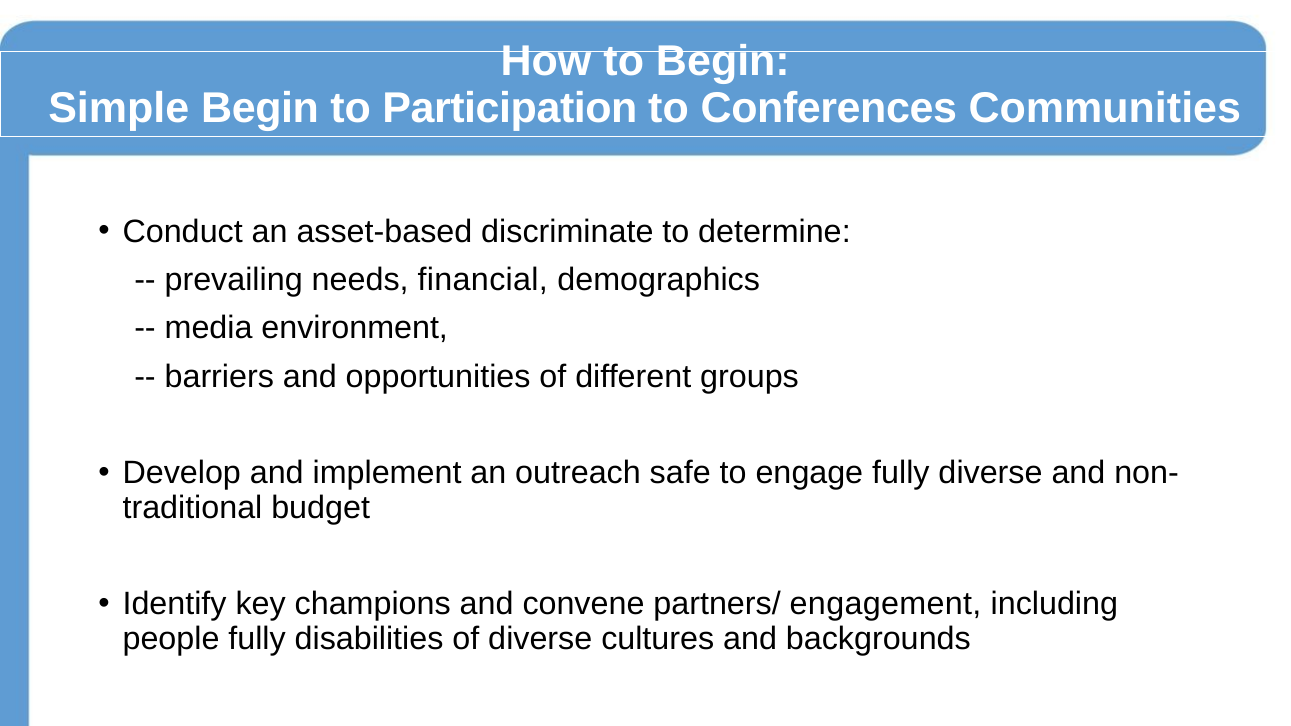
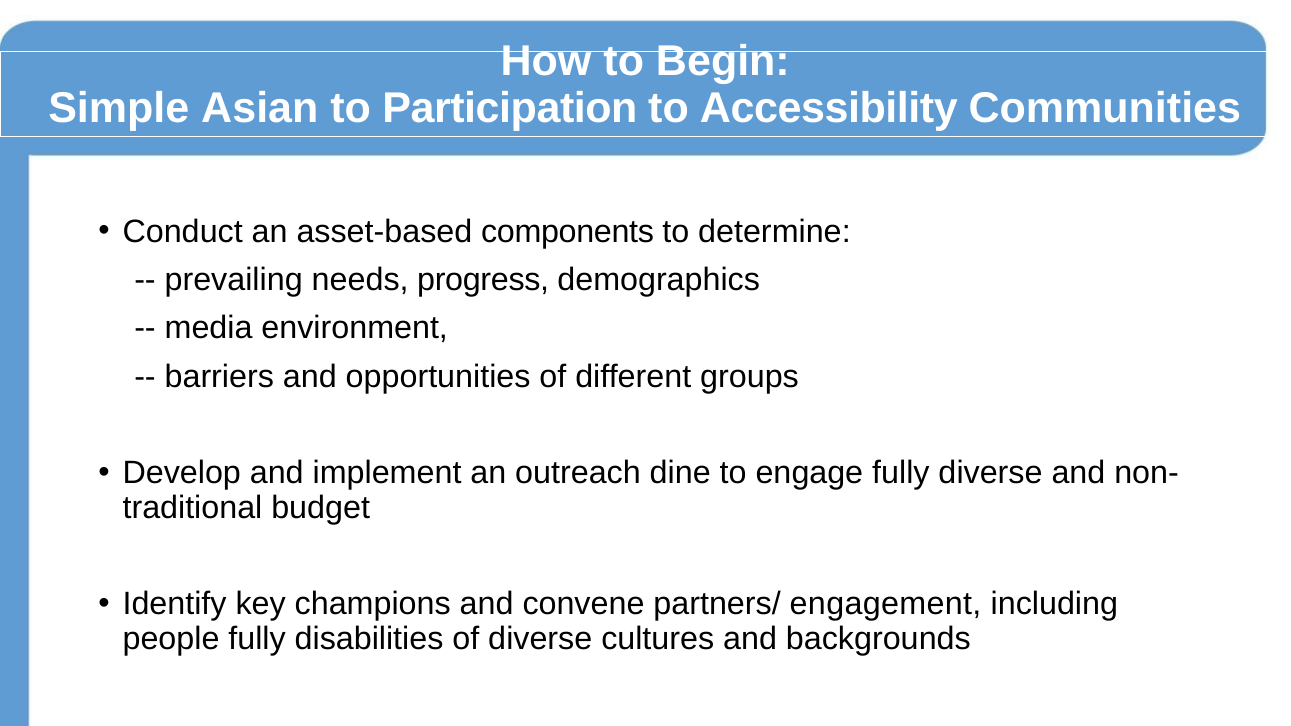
Simple Begin: Begin -> Asian (260, 108)
Conferences: Conferences -> Accessibility (829, 108)
discriminate: discriminate -> components (568, 232)
financial: financial -> progress (483, 280)
safe: safe -> dine (680, 473)
